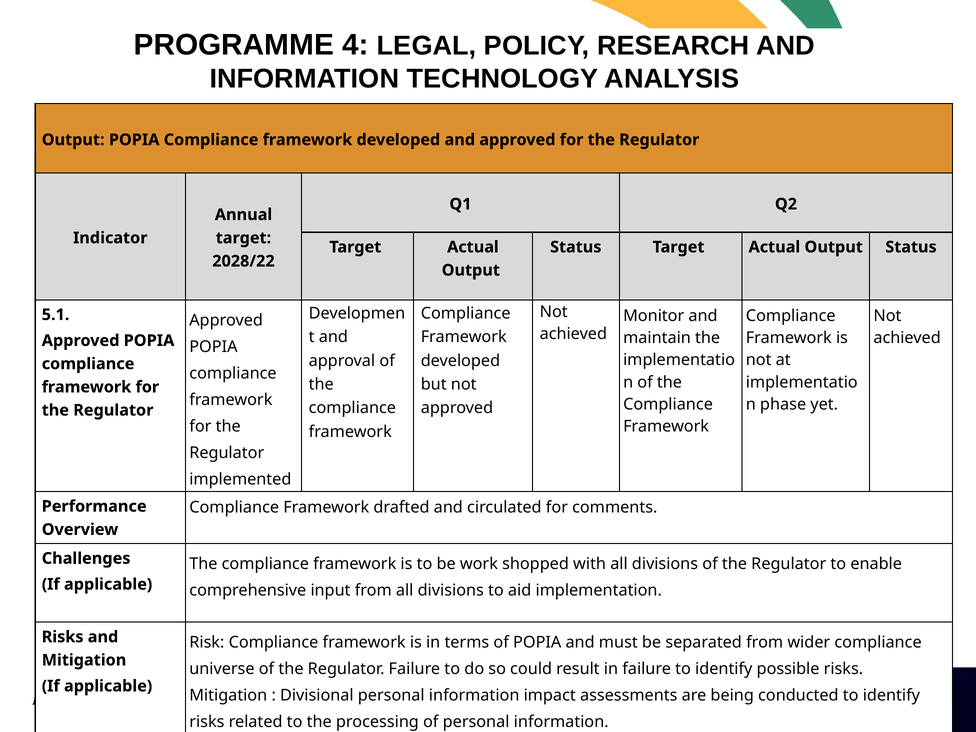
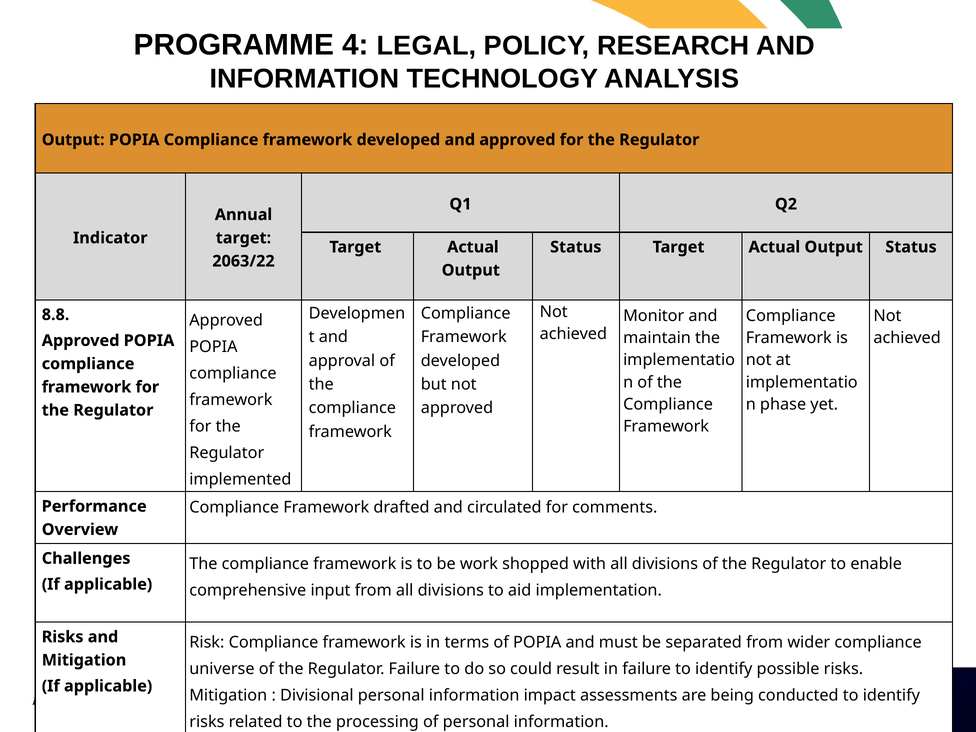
2028/22: 2028/22 -> 2063/22 (243, 261)
5.1: 5.1 -> 8.8 (56, 315)
